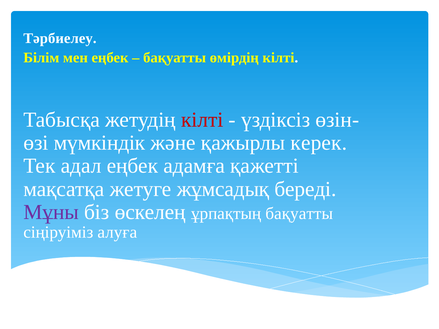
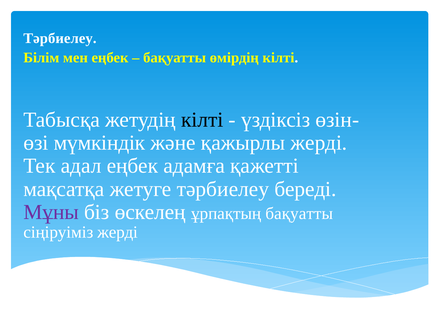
кілті colour: red -> black (202, 120)
қажырлы керек: керек -> жерді (319, 143)
жетуге жұмсадық: жұмсадық -> тәрбиелеу (223, 189)
сіңіруіміз алуға: алуға -> жерді (117, 232)
